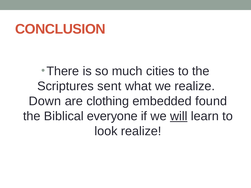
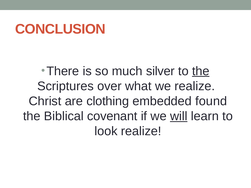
cities: cities -> silver (160, 71)
the underline: none -> present (201, 71)
sent: sent -> over (109, 86)
Down: Down -> Christ (45, 101)
everyone: everyone -> covenant (112, 116)
